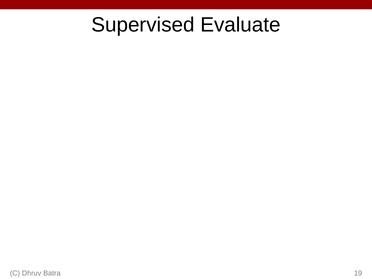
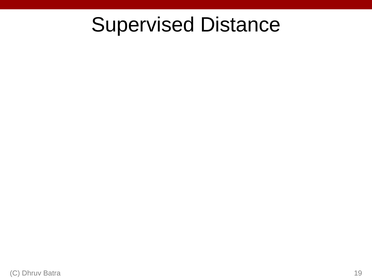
Evaluate: Evaluate -> Distance (240, 25)
